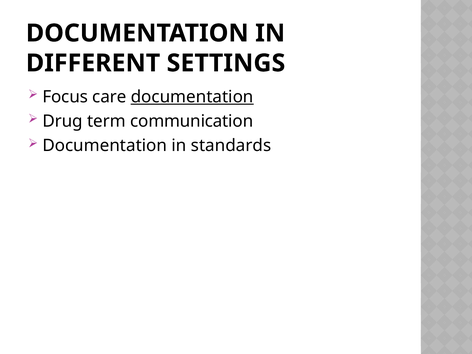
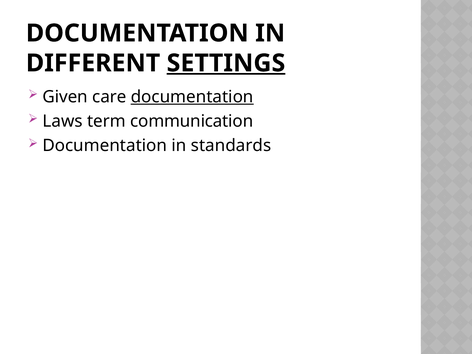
SETTINGS underline: none -> present (226, 63)
Focus: Focus -> Given (65, 97)
Drug: Drug -> Laws (63, 121)
